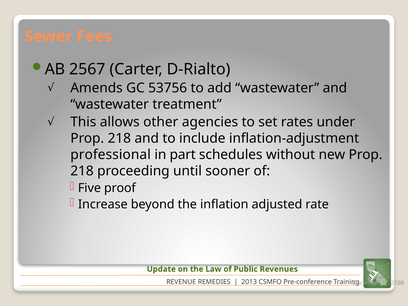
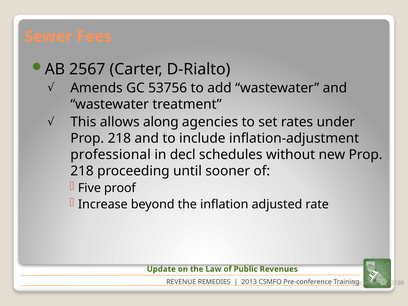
other: other -> along (161, 122)
part: part -> decl (183, 155)
